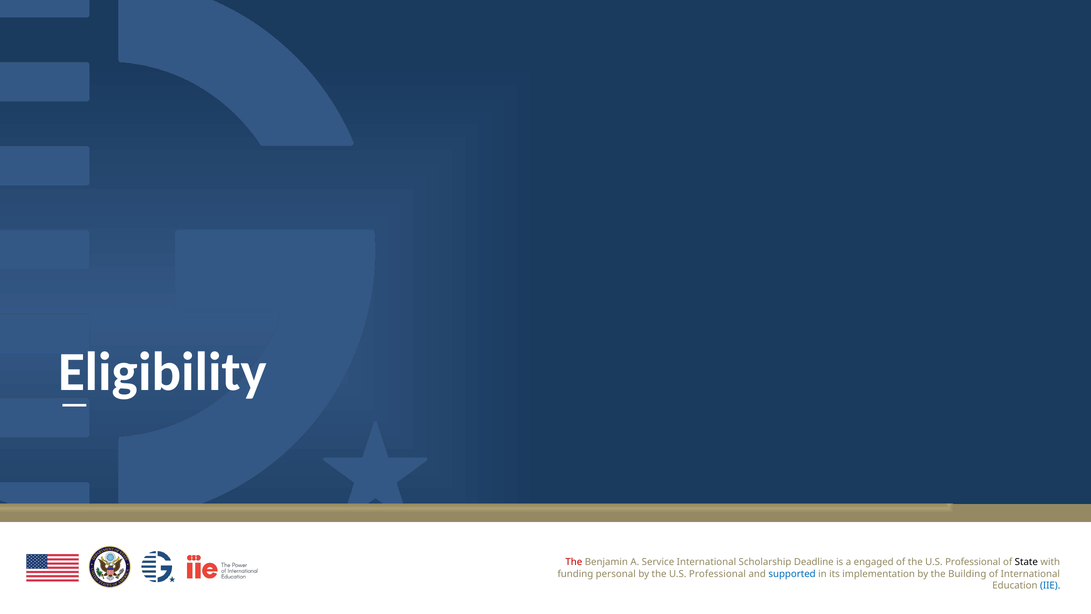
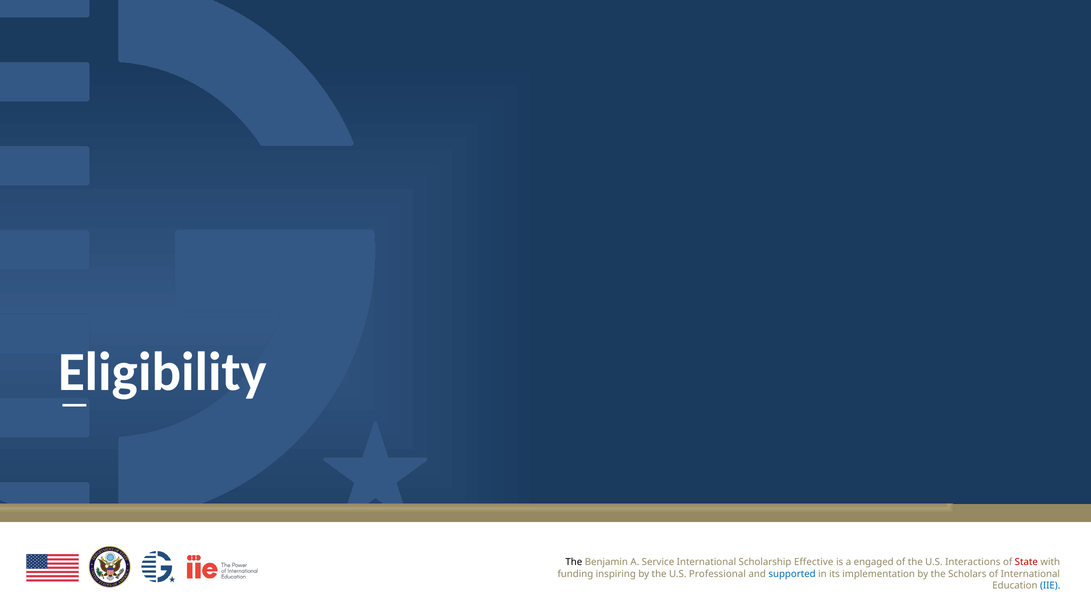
The colour: red -> black (574, 562)
Deadline: Deadline -> Effective (814, 562)
of the U.S Professional: Professional -> Interactions (973, 562)
State colour: black -> red (1026, 562)
personal: personal -> inspiring (616, 574)
Building: Building -> Scholars (967, 574)
